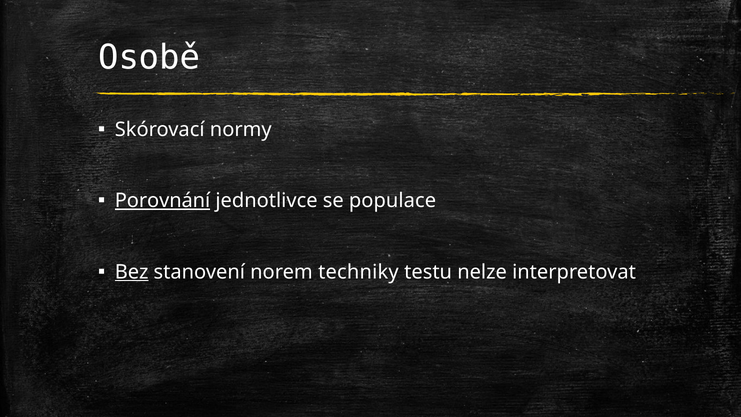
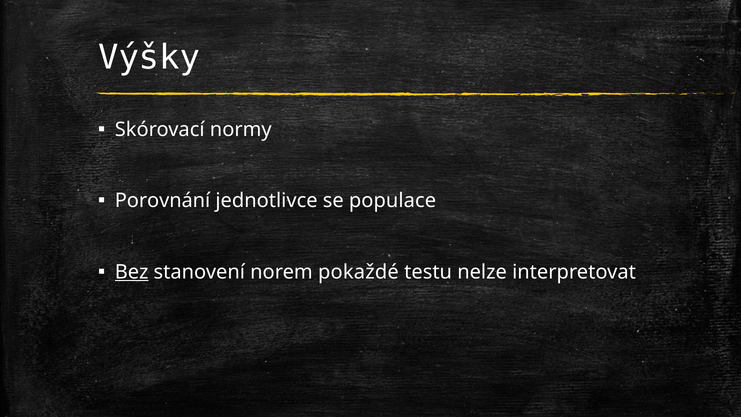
Osobě: Osobě -> Výšky (149, 57)
Porovnání underline: present -> none (163, 201)
techniky: techniky -> pokaždé (358, 272)
